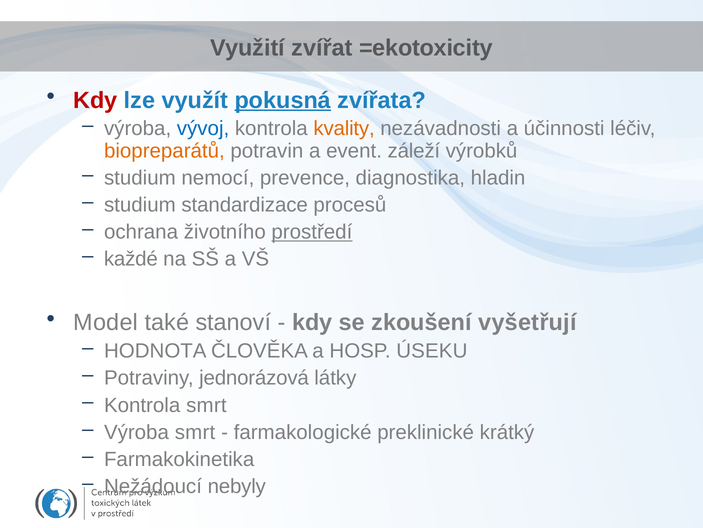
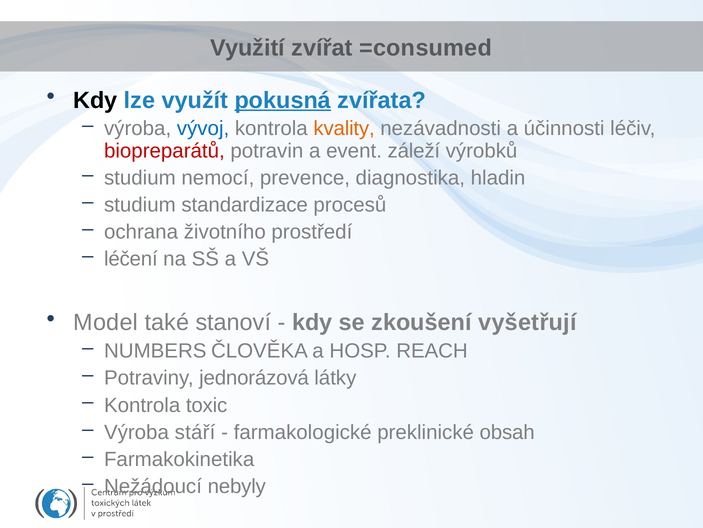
=ekotoxicity: =ekotoxicity -> =consumed (426, 48)
Kdy colour: red -> black (95, 100)
biopreparátů colour: orange -> red (164, 151)
prostředí underline: present -> none (312, 232)
každé: každé -> léčení (131, 259)
HODNOTA: HODNOTA -> NUMBERS (155, 351)
ÚSEKU: ÚSEKU -> REACH (432, 351)
Kontrola smrt: smrt -> toxic (207, 405)
Výroba smrt: smrt -> stáří (195, 432)
krátký: krátký -> obsah (507, 432)
